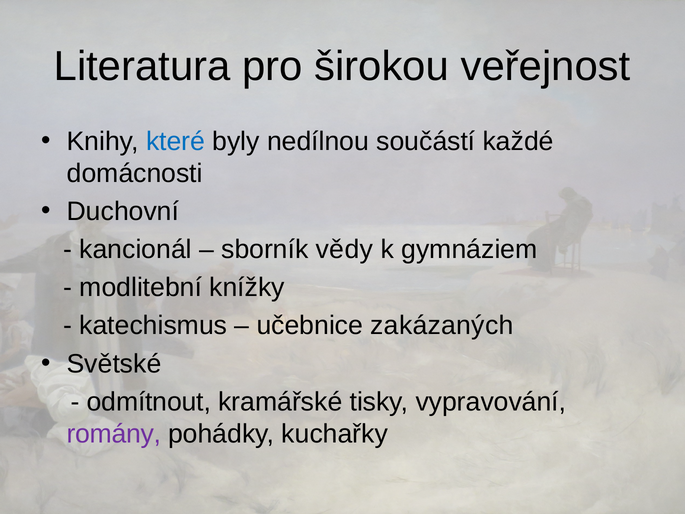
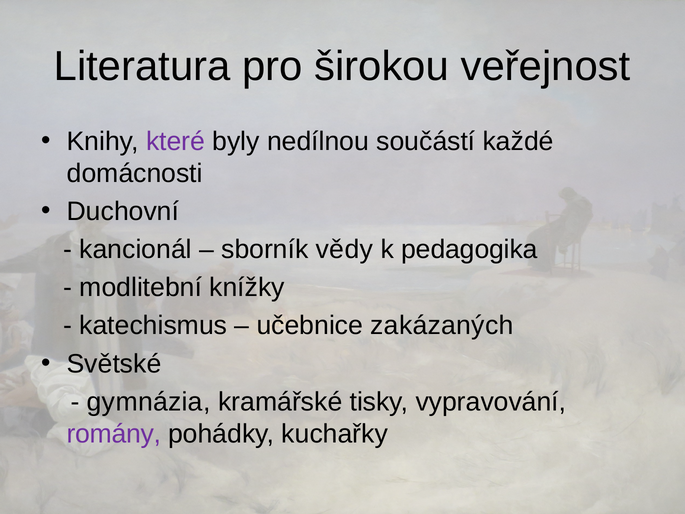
které colour: blue -> purple (176, 141)
gymnáziem: gymnáziem -> pedagogika (469, 249)
odmítnout: odmítnout -> gymnázia (149, 402)
